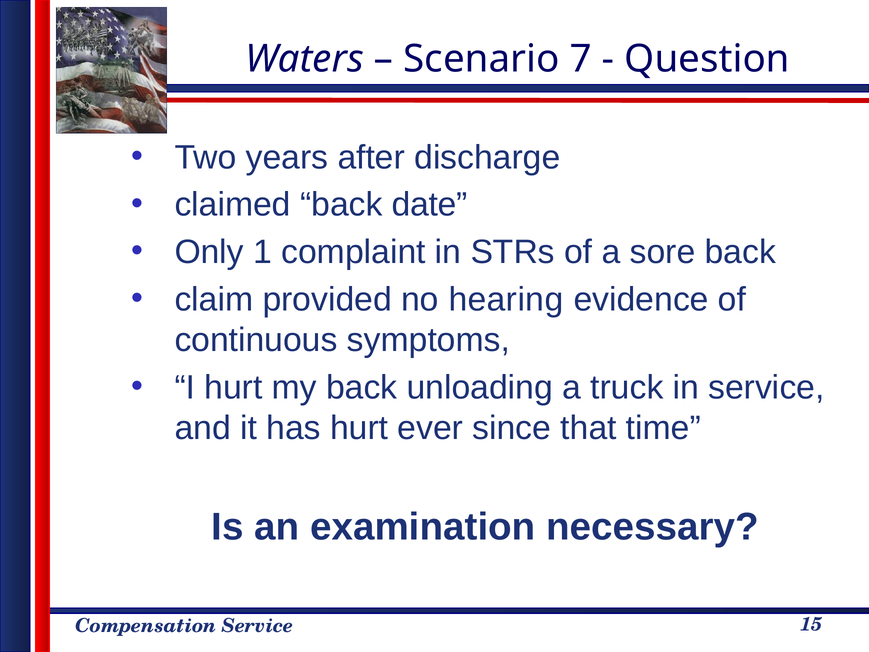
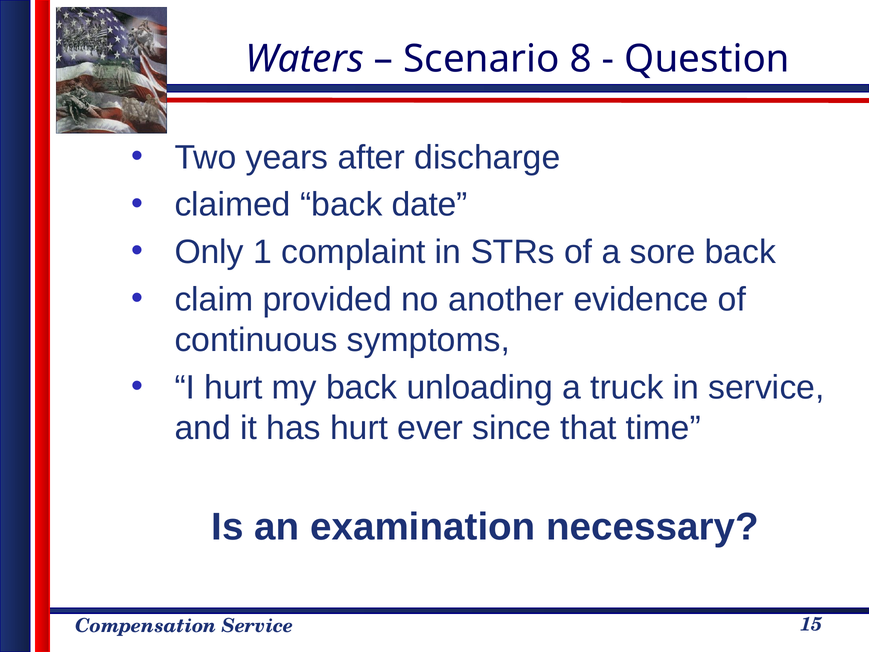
7: 7 -> 8 (581, 59)
hearing: hearing -> another (506, 299)
